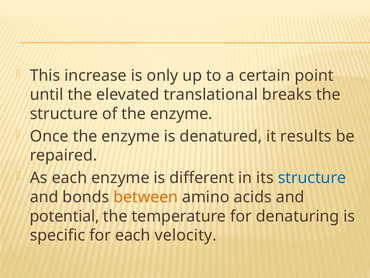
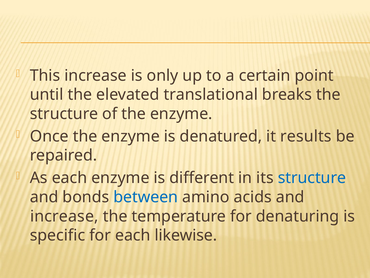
between colour: orange -> blue (146, 197)
potential: potential -> increase (64, 216)
velocity: velocity -> likewise (186, 235)
